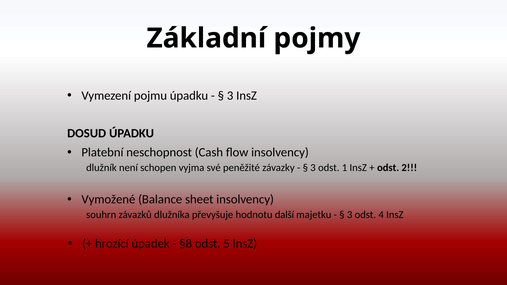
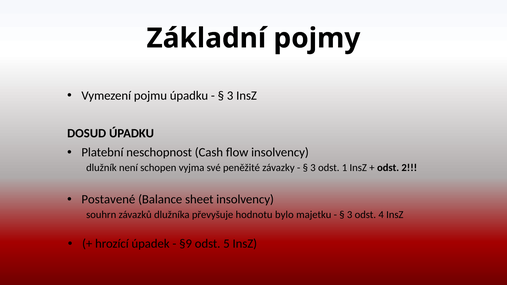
Vymožené: Vymožené -> Postavené (108, 200)
další: další -> bylo (284, 215)
§8: §8 -> §9 (186, 244)
